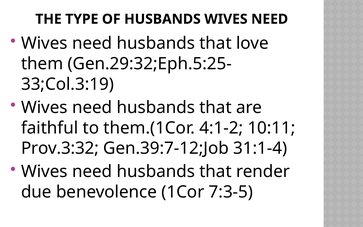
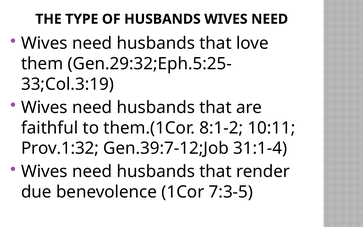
4:1-2: 4:1-2 -> 8:1-2 (221, 128)
Prov.3:32: Prov.3:32 -> Prov.1:32 (60, 148)
